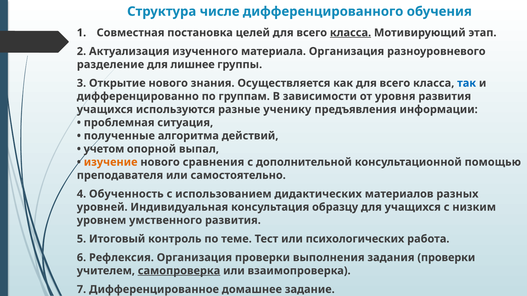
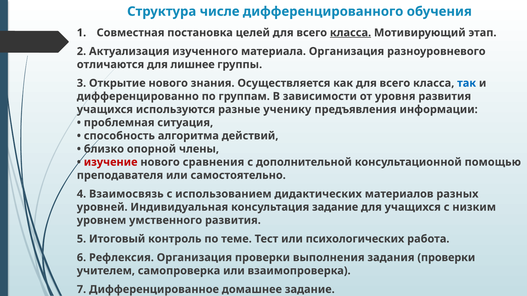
разделение: разделение -> отличаются (111, 65)
полученные: полученные -> способность (119, 136)
учетом: учетом -> близко (104, 149)
выпал: выпал -> члены (199, 149)
изучение colour: orange -> red (111, 162)
Обученность: Обученность -> Взаимосвязь (126, 194)
консультация образцу: образцу -> задание (335, 207)
самопроверка underline: present -> none (179, 271)
